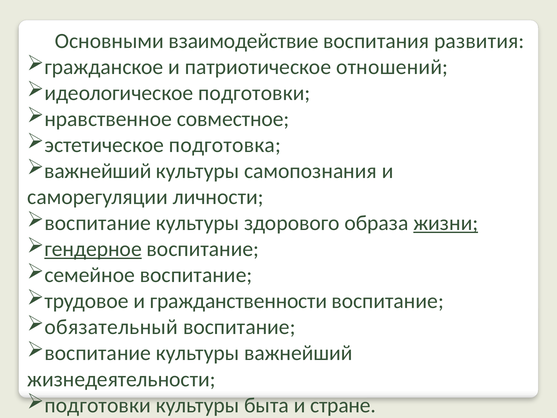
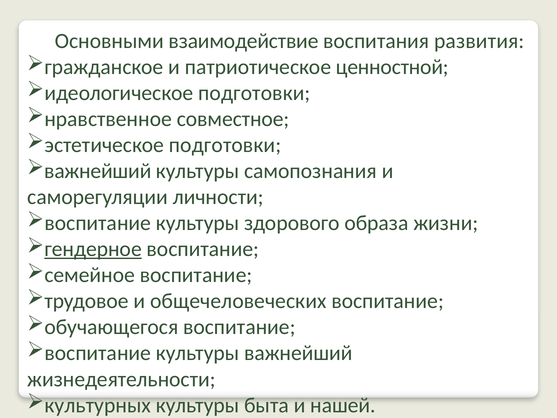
отношений: отношений -> ценностной (392, 67)
эстетическое подготовка: подготовка -> подготовки (225, 145)
жизни underline: present -> none (446, 223)
гражданственности: гражданственности -> общечеловеческих (238, 301)
обязательный: обязательный -> обучающегося (111, 327)
подготовки: подготовки -> культурных (98, 405)
стране: стране -> нашей (343, 405)
